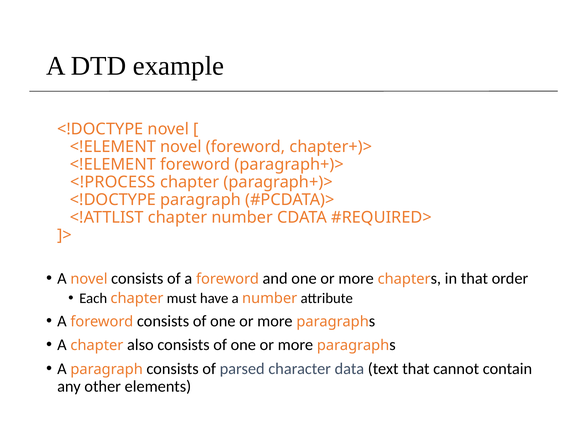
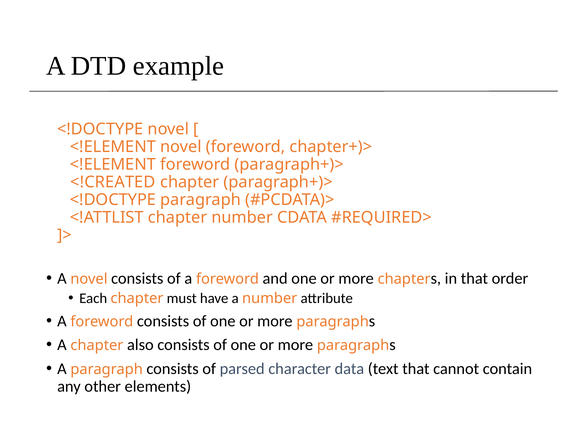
<!PROCESS: <!PROCESS -> <!CREATED (113, 182)
